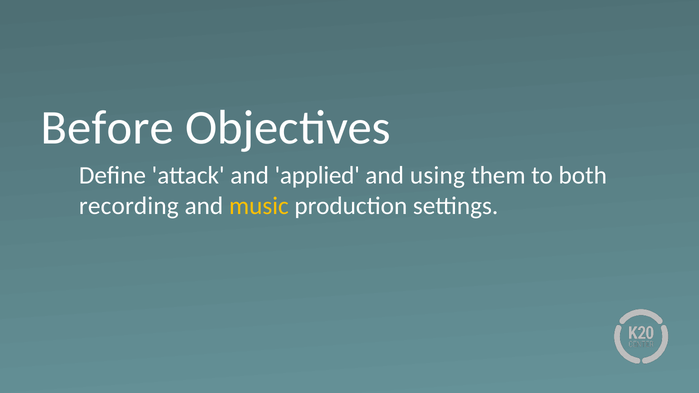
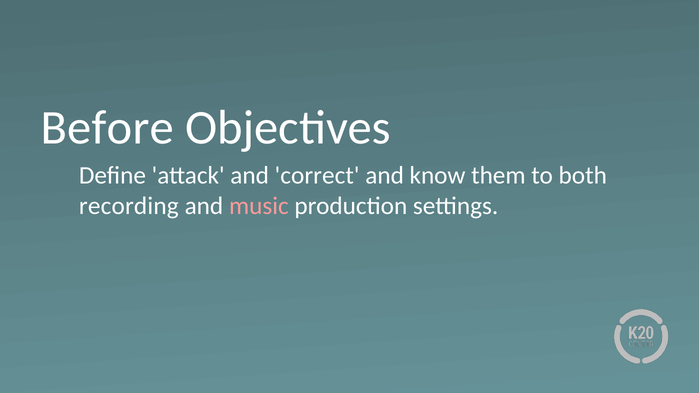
applied: applied -> correct (317, 176)
using: using -> know (438, 176)
music colour: yellow -> pink (259, 206)
